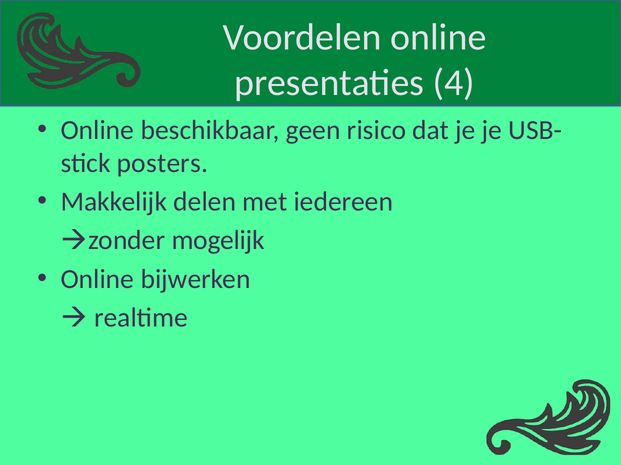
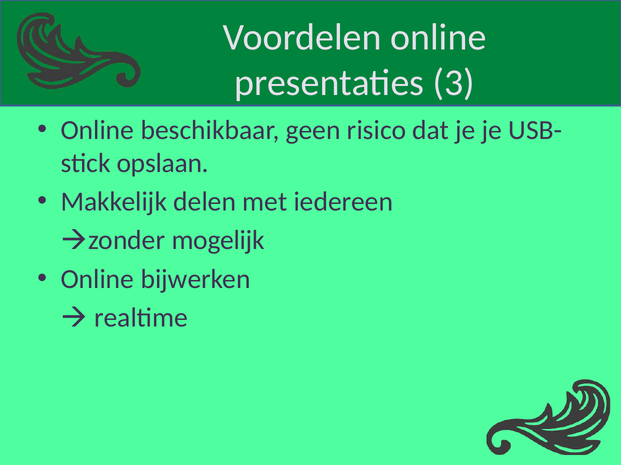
4: 4 -> 3 (454, 83)
posters: posters -> opslaan (163, 163)
